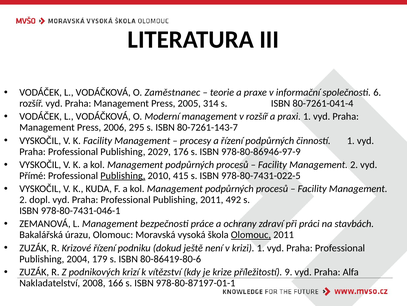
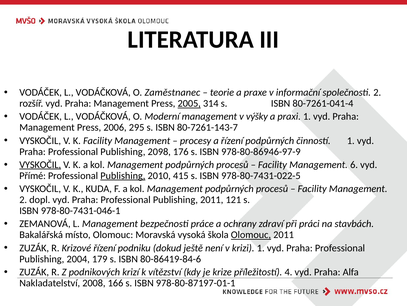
společnosti 6: 6 -> 2 (377, 92)
2005 underline: none -> present (189, 103)
v rozšíř: rozšíř -> výšky (257, 116)
2029: 2029 -> 2098 (159, 151)
VYSKOČIL underline: none -> present (40, 164)
2: 2 -> 6 (354, 164)
492: 492 -> 121 (233, 199)
úrazu: úrazu -> místo (78, 234)
80-86419-80-6: 80-86419-80-6 -> 80-86419-84-6 (171, 258)
9: 9 -> 4 (288, 271)
